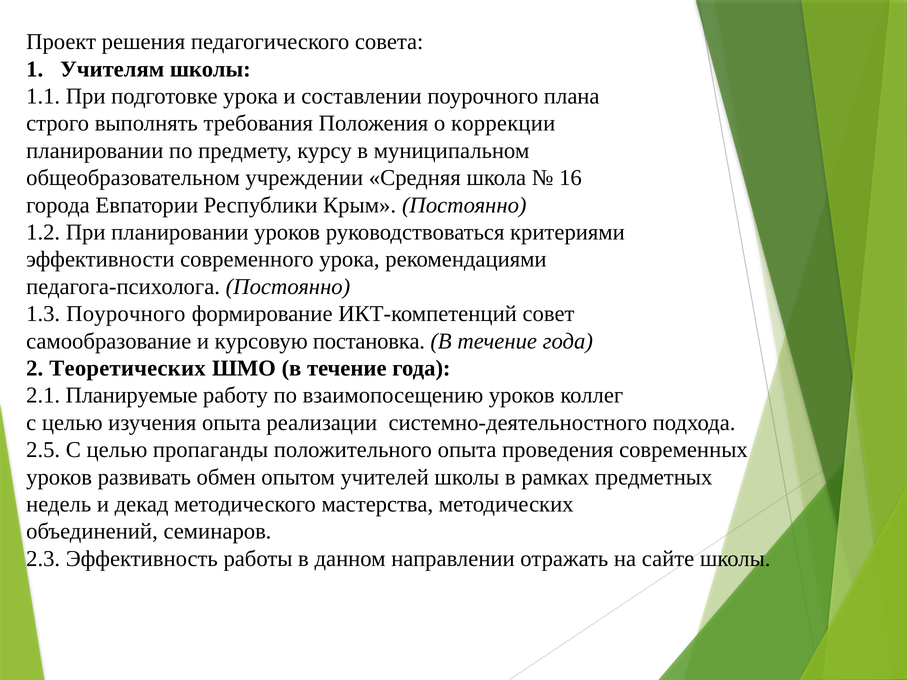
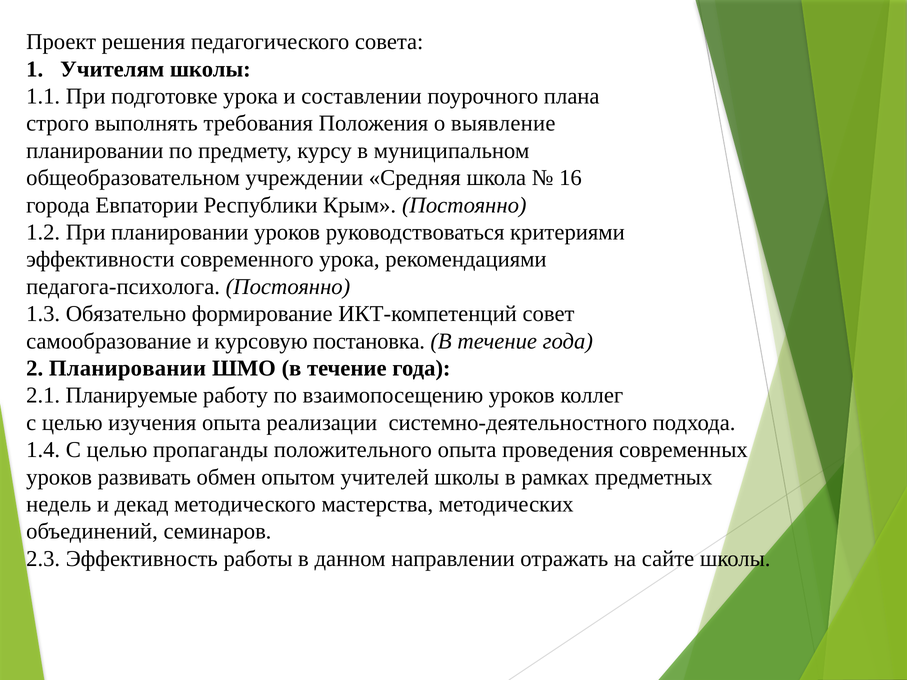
коррекции: коррекции -> выявление (503, 123)
1.3 Поурочного: Поурочного -> Обязательно (126, 314)
2 Теоретических: Теоретических -> Планировании (127, 368)
2.5: 2.5 -> 1.4 (43, 450)
